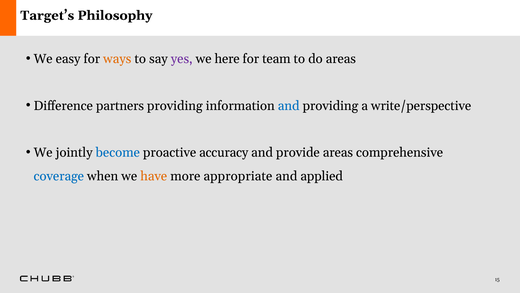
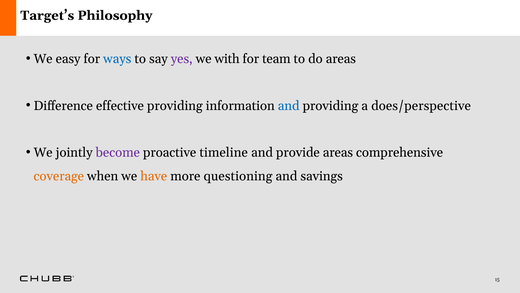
ways colour: orange -> blue (117, 59)
here: here -> with (227, 59)
partners: partners -> effective (120, 106)
write/perspective: write/perspective -> does/perspective (421, 106)
become colour: blue -> purple (118, 152)
accuracy: accuracy -> timeline (224, 152)
coverage colour: blue -> orange (59, 176)
appropriate: appropriate -> questioning (238, 176)
applied: applied -> savings (322, 176)
